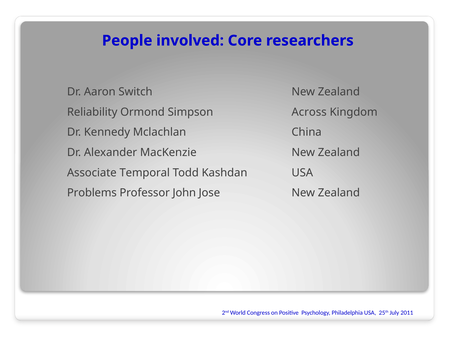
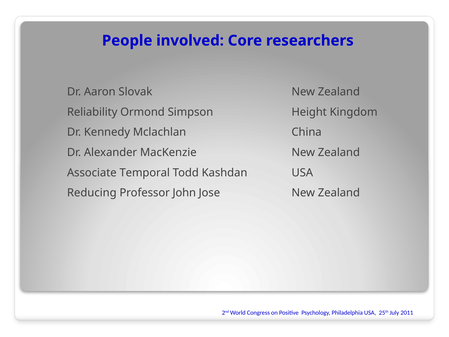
Switch: Switch -> Slovak (135, 92)
Across: Across -> Height (309, 112)
Problems: Problems -> Reducing (92, 193)
